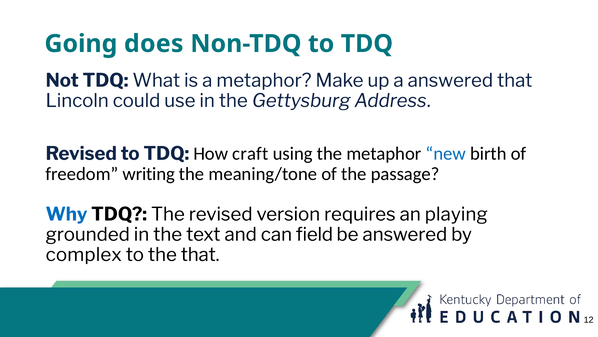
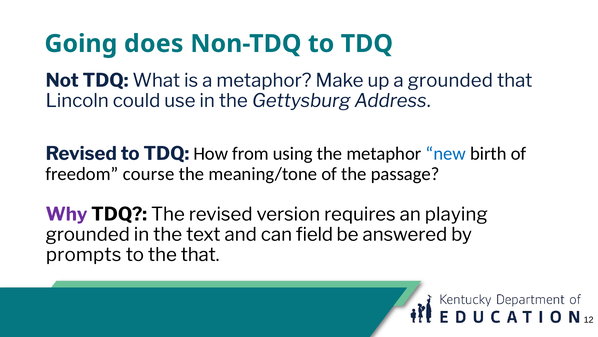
a answered: answered -> grounded (450, 80)
craft: craft -> from (250, 153)
writing: writing -> course (149, 174)
Why colour: blue -> purple (66, 214)
complex: complex -> prompts (84, 254)
